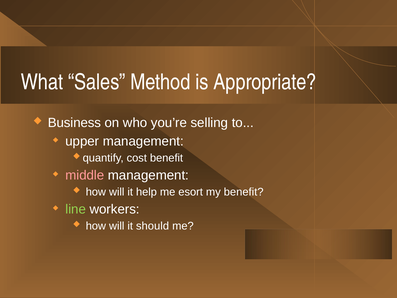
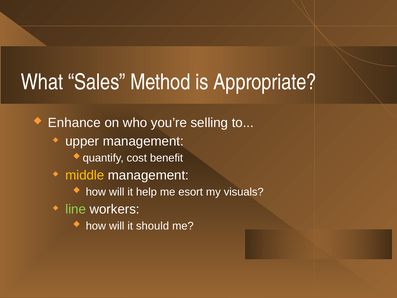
Business: Business -> Enhance (74, 123)
middle colour: pink -> yellow (85, 175)
my benefit: benefit -> visuals (244, 192)
